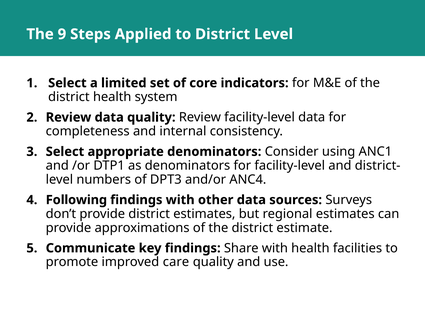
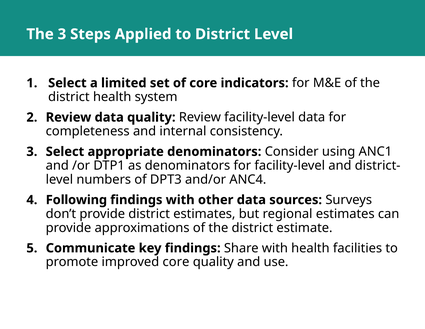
The 9: 9 -> 3 (62, 34)
improved care: care -> core (176, 262)
